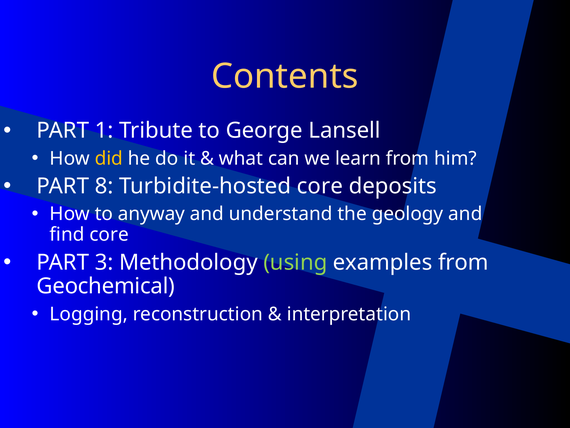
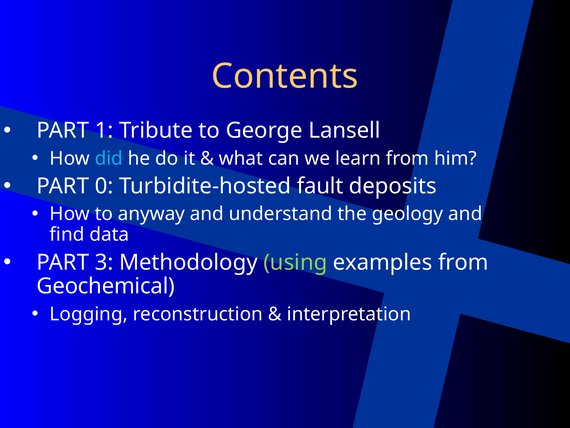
did colour: yellow -> light blue (109, 158)
8: 8 -> 0 (104, 186)
Turbidite-hosted core: core -> fault (320, 186)
find core: core -> data (109, 234)
